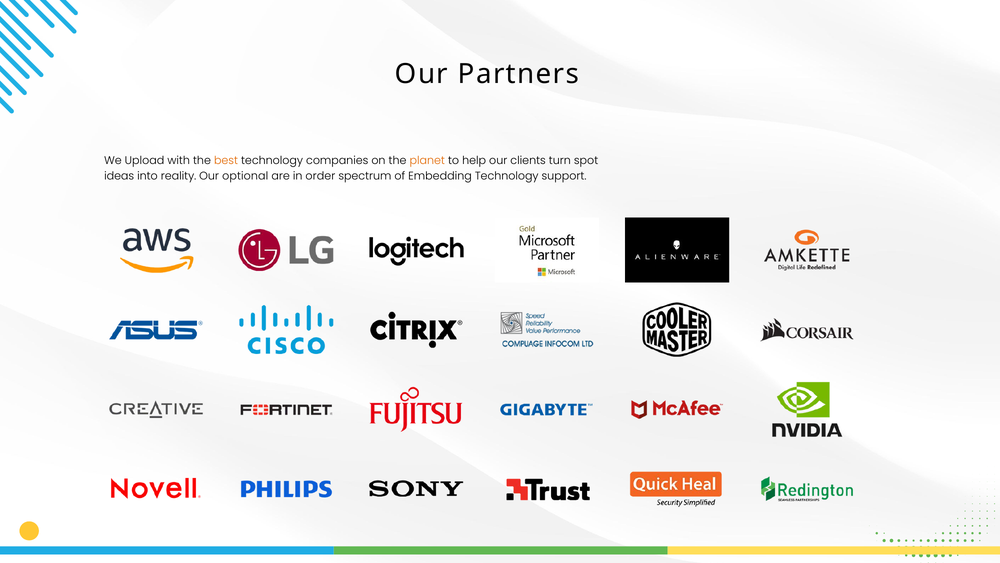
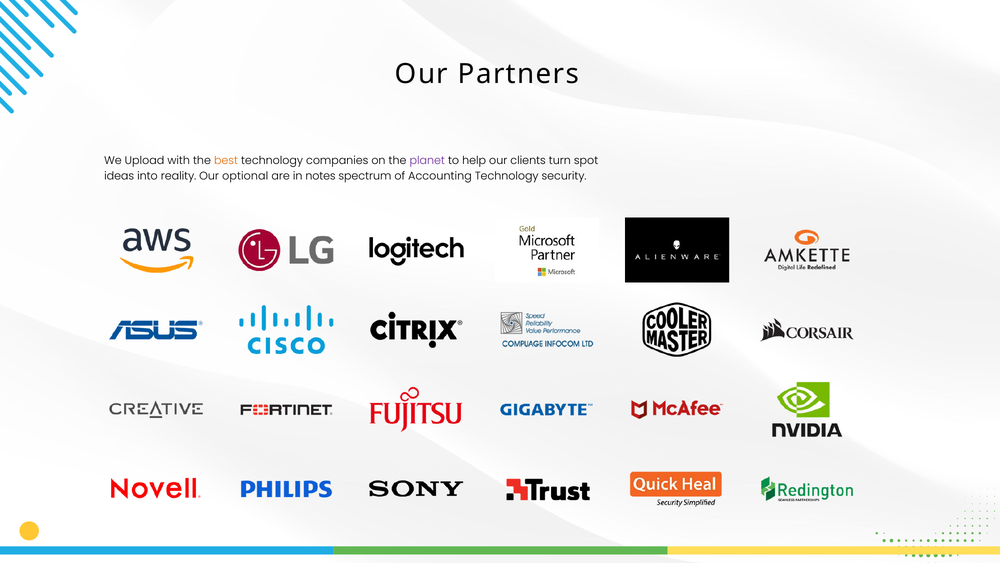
planet colour: orange -> purple (427, 160)
order: order -> notes (320, 176)
Embedding: Embedding -> Accounting (440, 176)
support: support -> security (564, 176)
